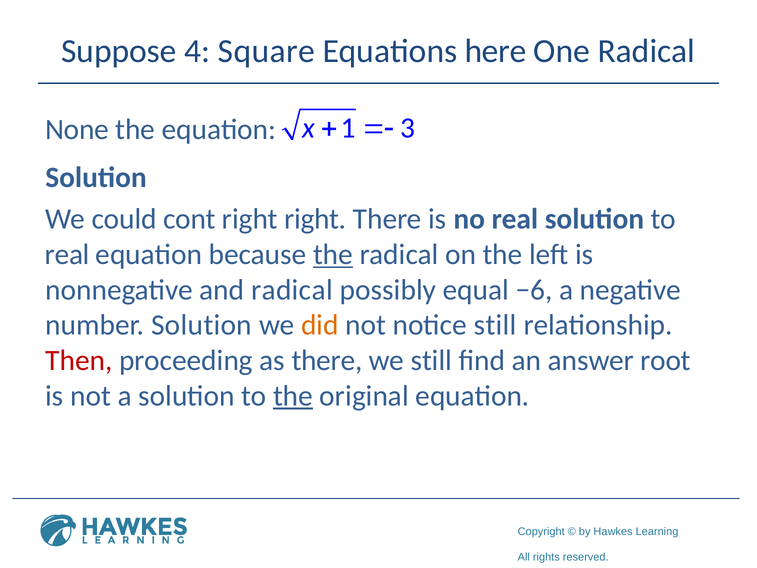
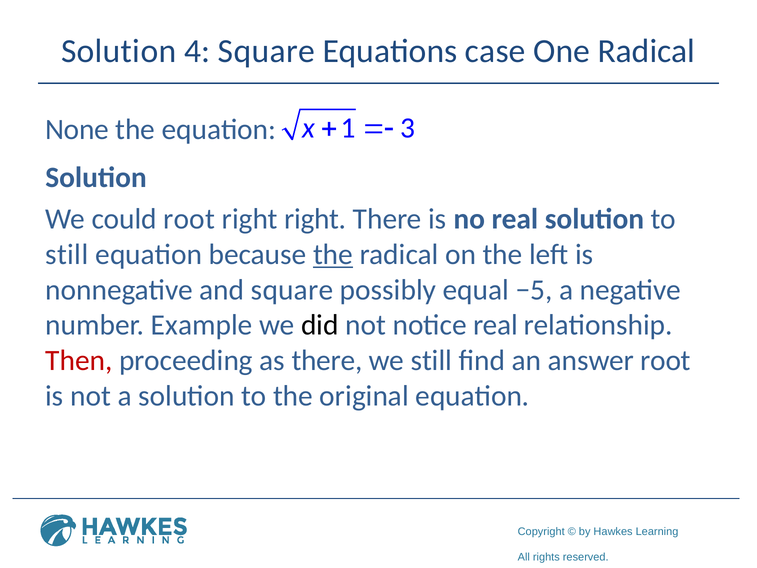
Suppose: Suppose -> Solution (119, 51)
here: here -> case (495, 51)
could cont: cont -> root (189, 219)
real: real -> still (67, 254)
and radical: radical -> square (292, 290)
−6: −6 -> −5 (534, 290)
number Solution: Solution -> Example (202, 325)
did colour: orange -> black (320, 325)
notice still: still -> real (495, 325)
the underline: present -> none (293, 396)
